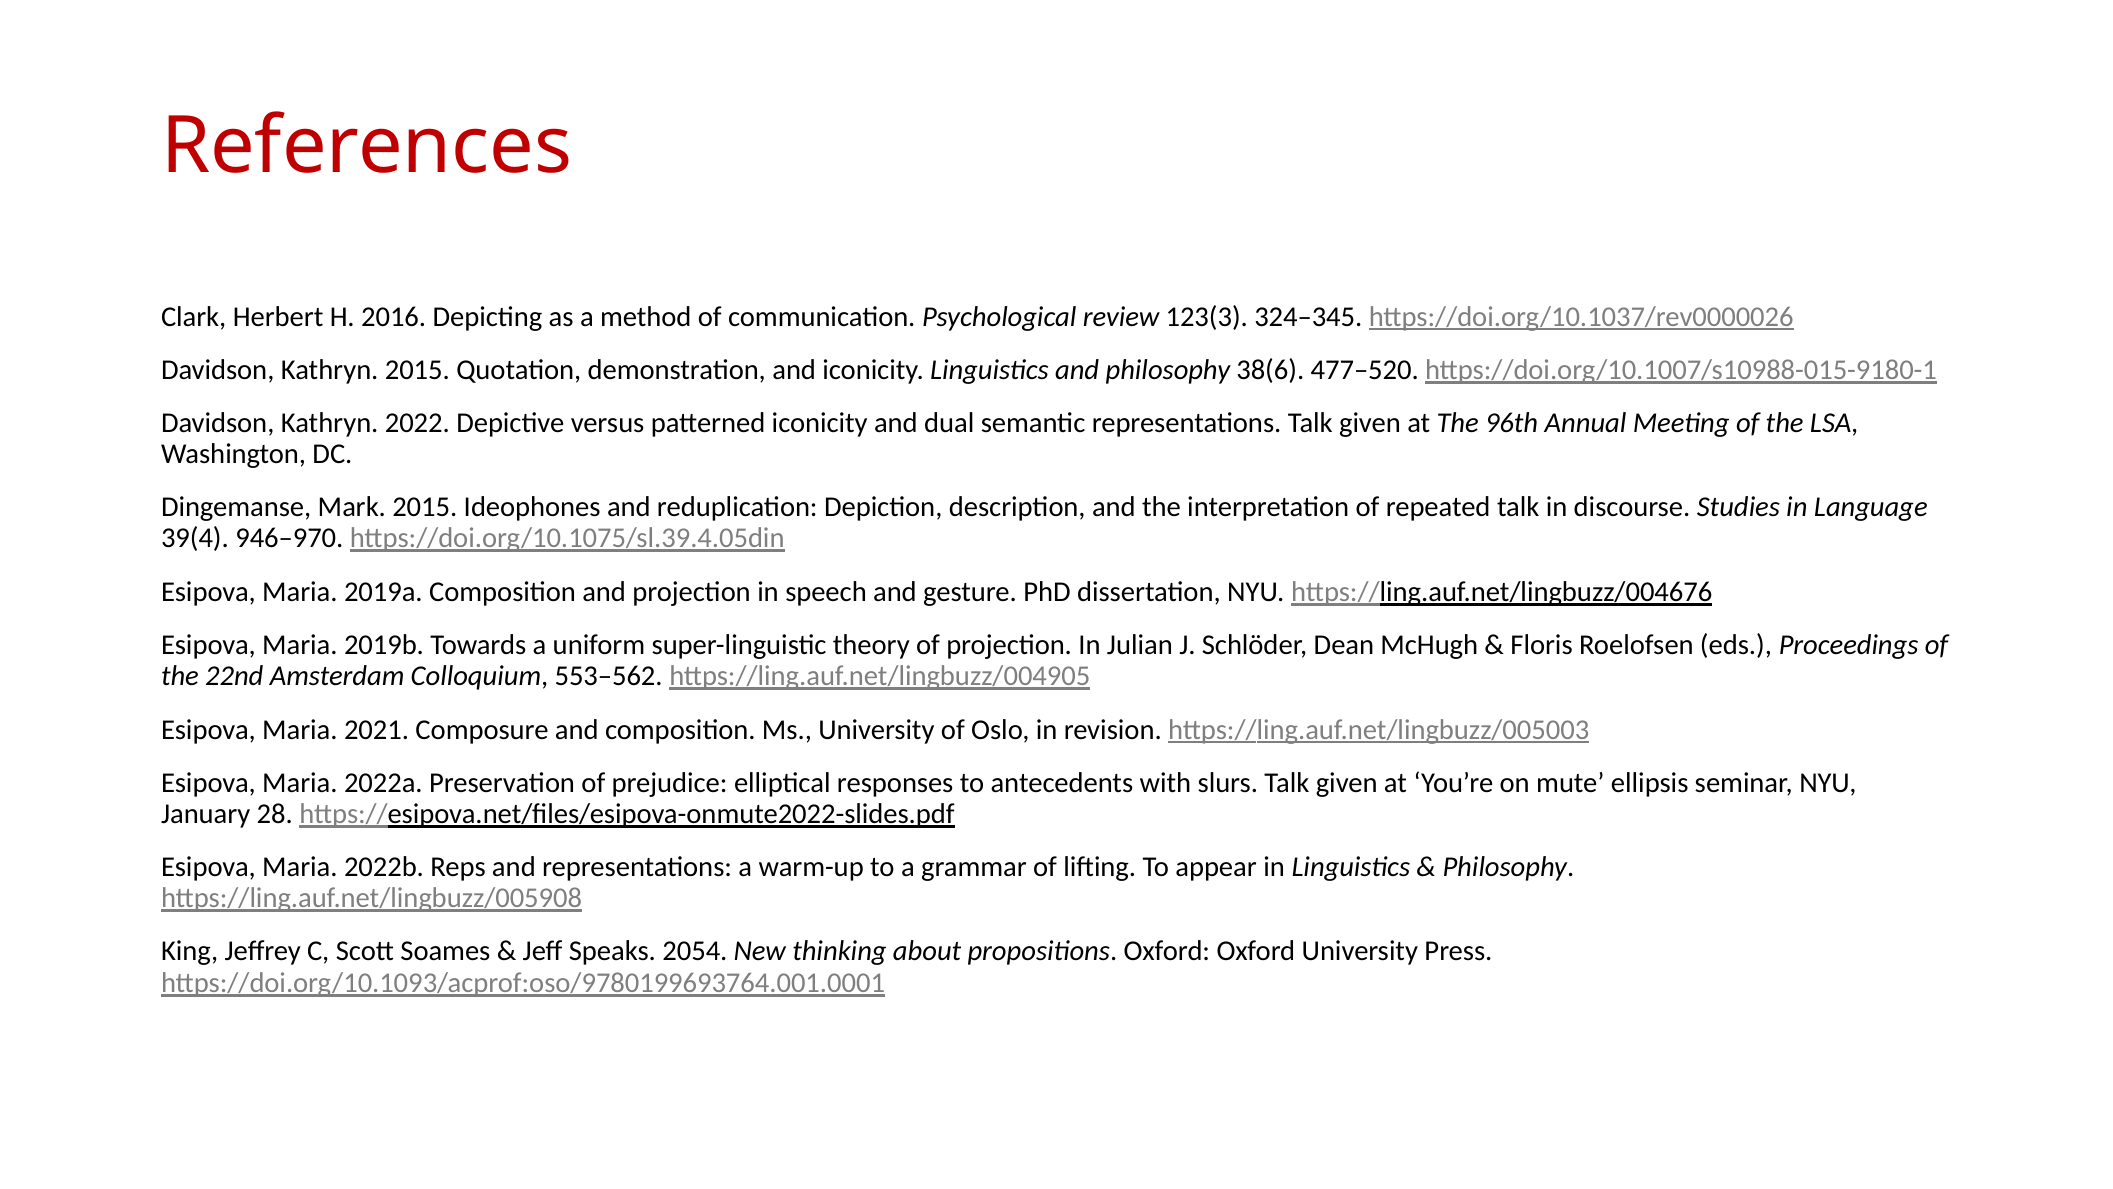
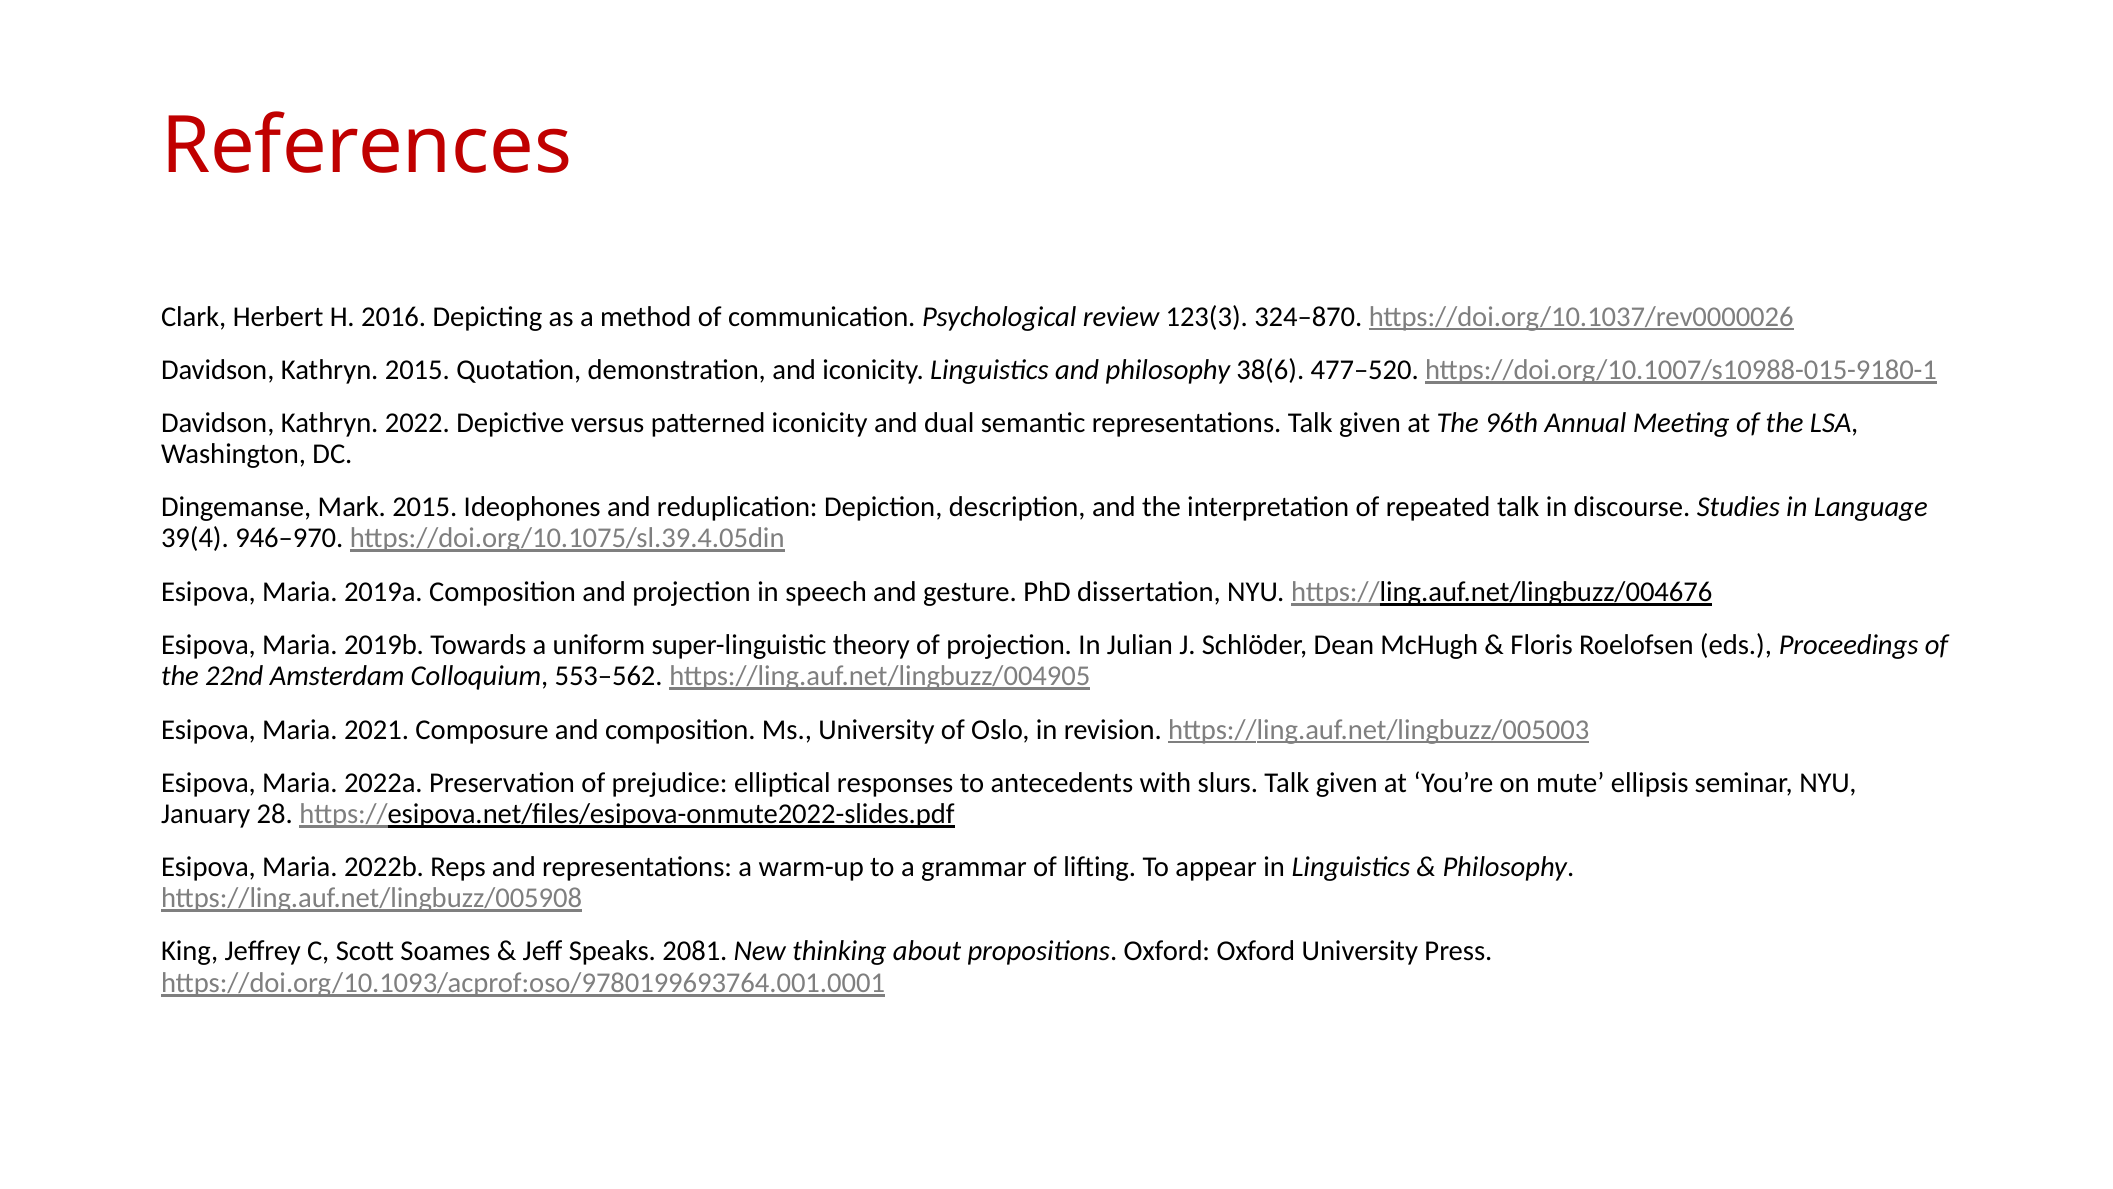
324–345: 324–345 -> 324–870 (1308, 317)
2054: 2054 -> 2081 (695, 951)
